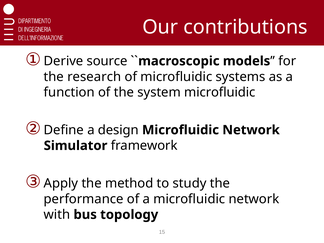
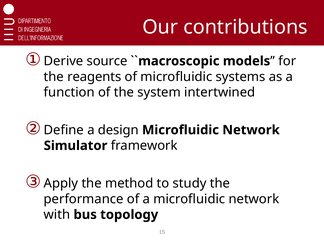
research: research -> reagents (94, 77)
system microfluidic: microfluidic -> intertwined (220, 92)
